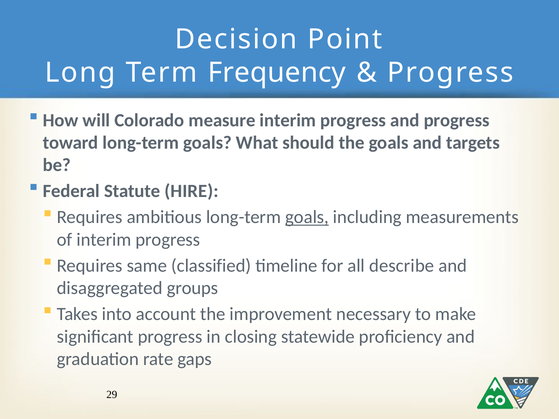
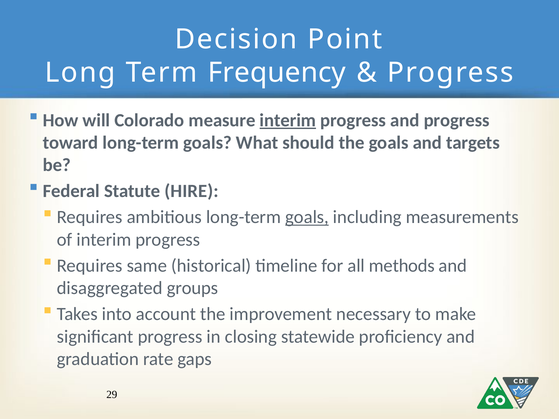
interim underline: none -> present (288, 120)
classified: classified -> historical (211, 266)
describe: describe -> methods (402, 266)
